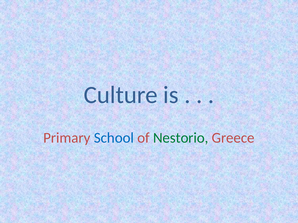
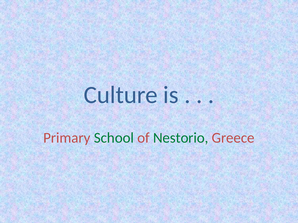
School colour: blue -> green (114, 138)
